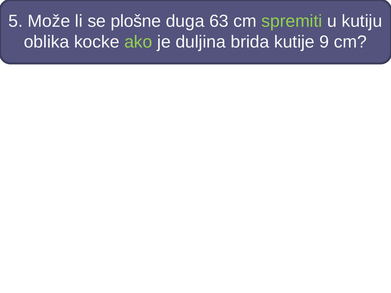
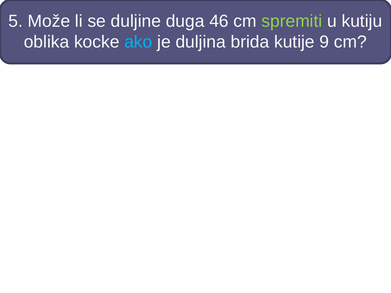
plošne: plošne -> duljine (136, 21)
63: 63 -> 46 (219, 21)
ako colour: light green -> light blue (138, 42)
